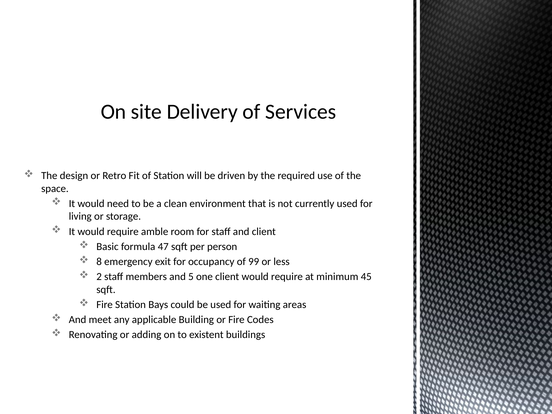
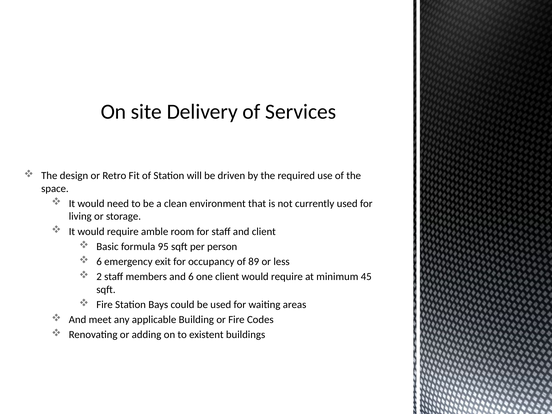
47: 47 -> 95 (163, 247)
8: 8 -> 6 (99, 262)
99: 99 -> 89 (254, 262)
and 5: 5 -> 6 (191, 277)
